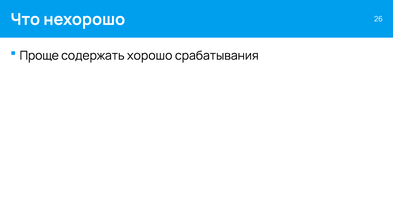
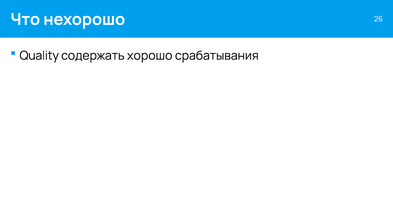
Проще: Проще -> Quality (39, 56)
